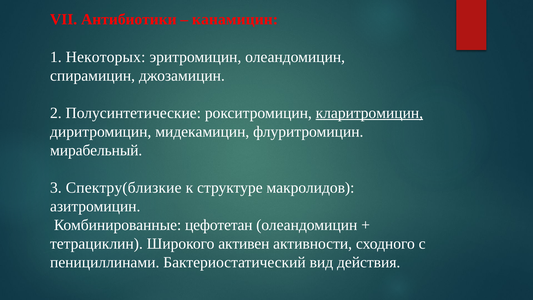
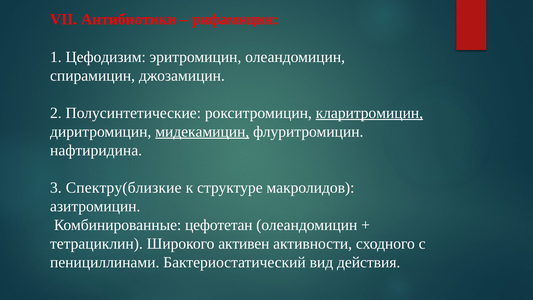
канамицин: канамицин -> рифамицин (235, 19)
Некоторых: Некоторых -> Цефодизим (106, 57)
мидекамицин underline: none -> present (202, 131)
мирабельный: мирабельный -> нафтиридина (96, 150)
